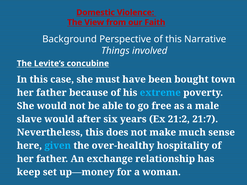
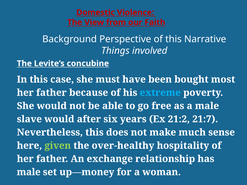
town: town -> most (223, 80)
given colour: light blue -> light green (58, 146)
keep: keep -> male (29, 172)
